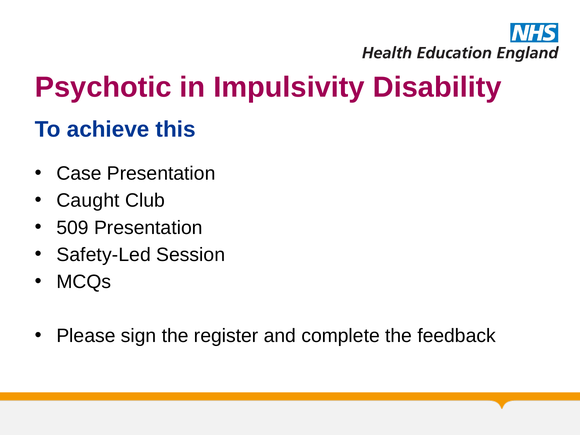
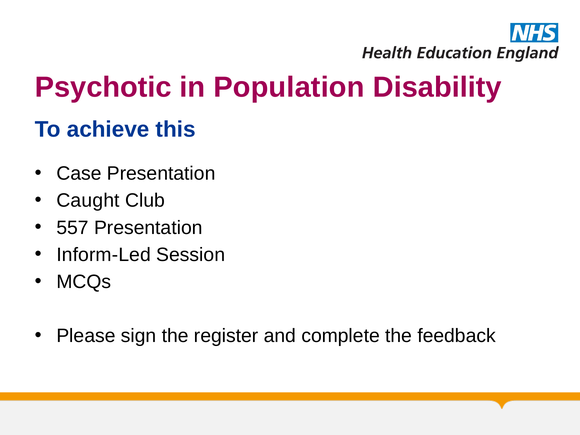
Impulsivity: Impulsivity -> Population (289, 87)
509: 509 -> 557 (73, 228)
Safety-Led: Safety-Led -> Inform-Led (104, 255)
